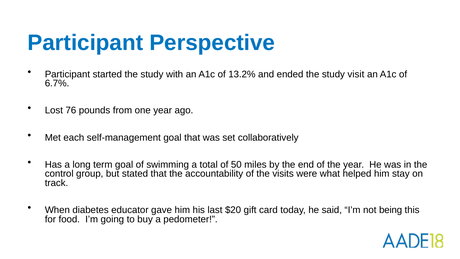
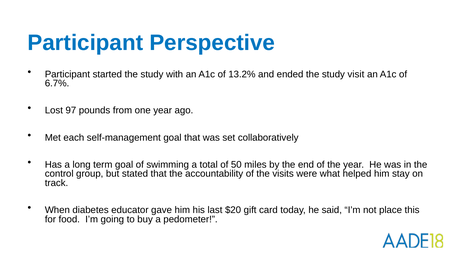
76: 76 -> 97 (71, 110)
being: being -> place (391, 210)
